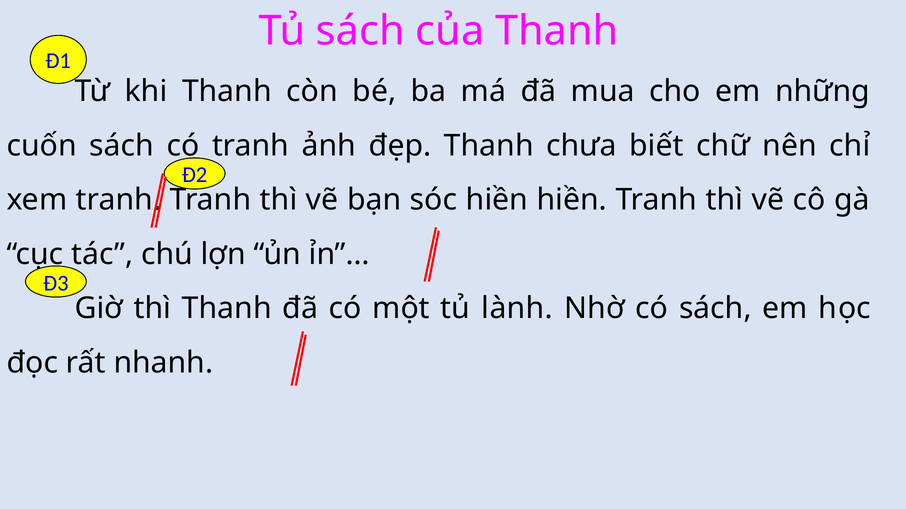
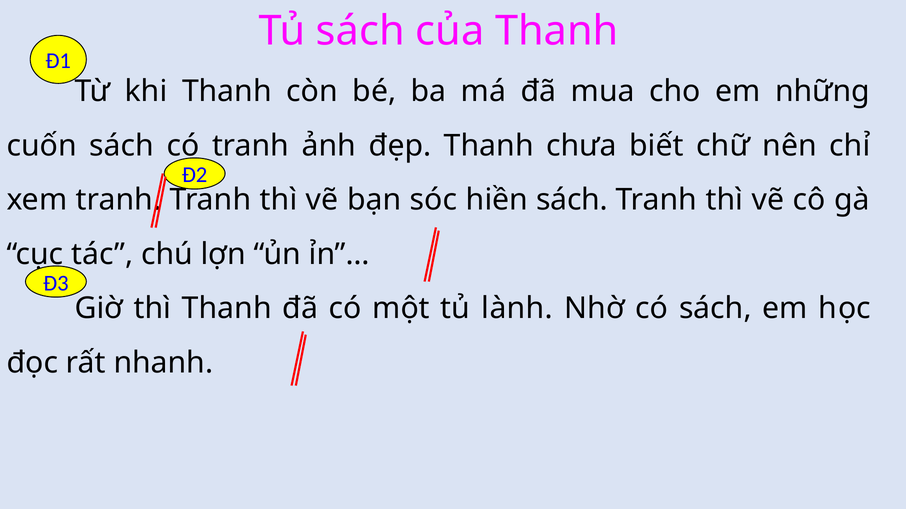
hiền hiền: hiền -> sách (572, 200)
